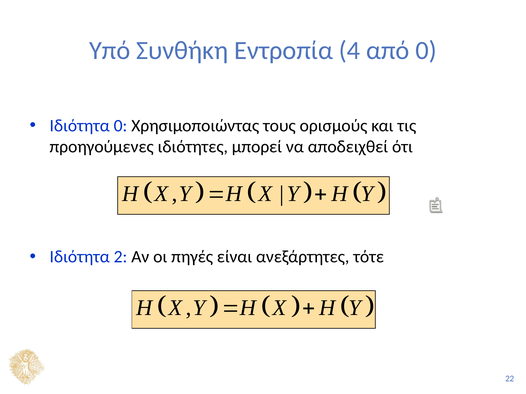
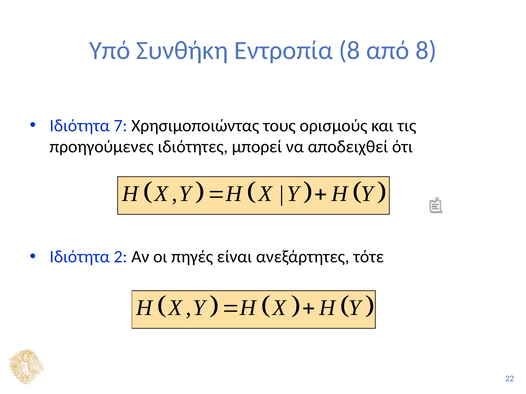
Εντροπία 4: 4 -> 8 (350, 51)
από 0: 0 -> 8 (426, 51)
Ιδιότητα 0: 0 -> 7 (120, 126)
